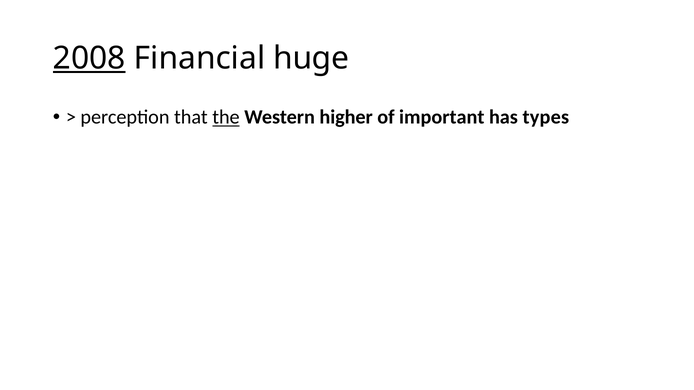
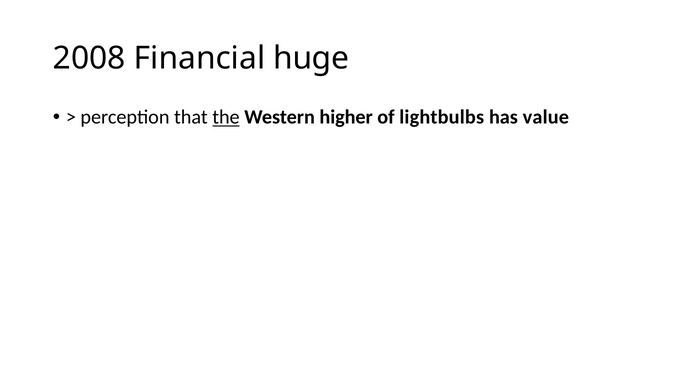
2008 underline: present -> none (89, 58)
important: important -> lightbulbs (442, 117)
types: types -> value (546, 117)
